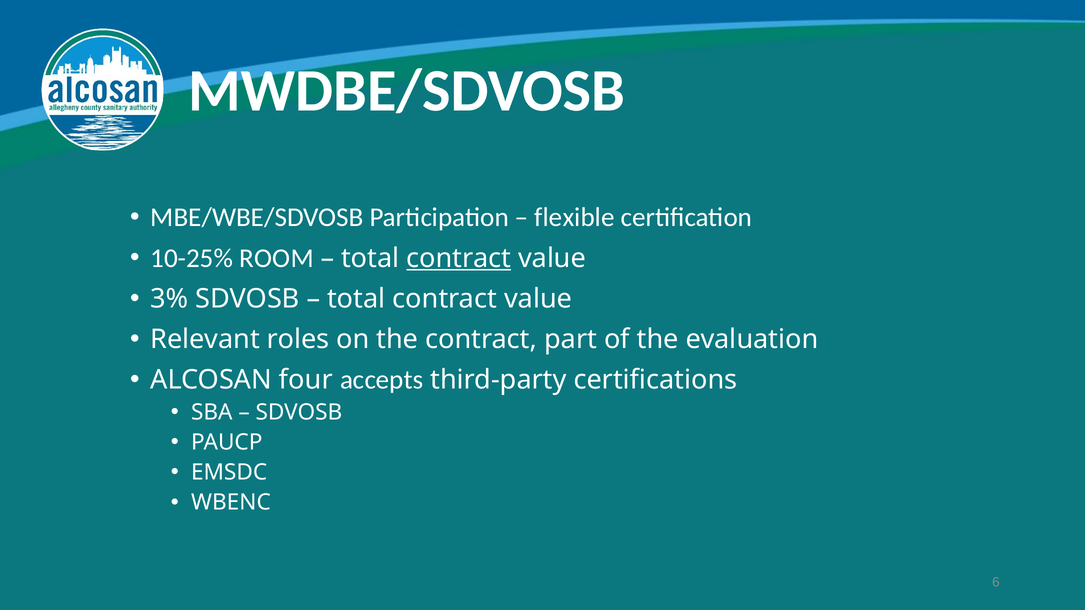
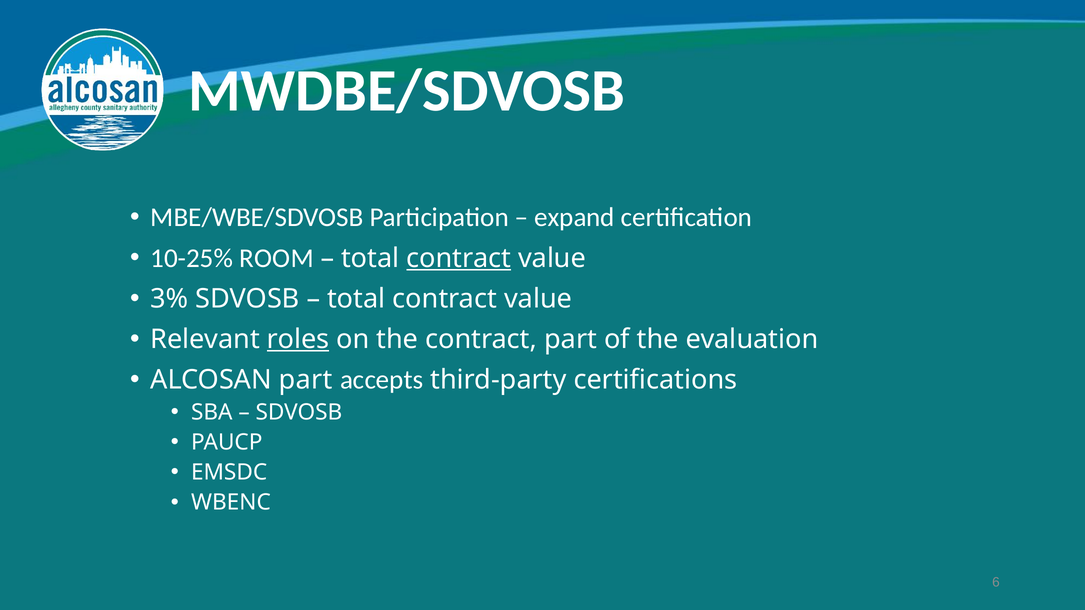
flexible: flexible -> expand (575, 218)
roles underline: none -> present (298, 339)
ALCOSAN four: four -> part (306, 380)
